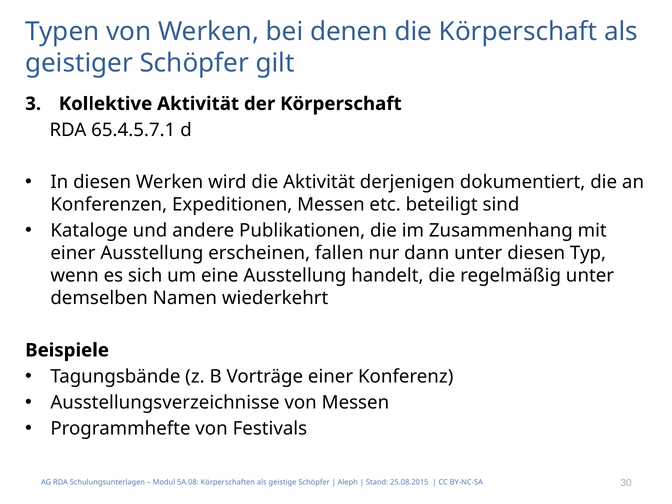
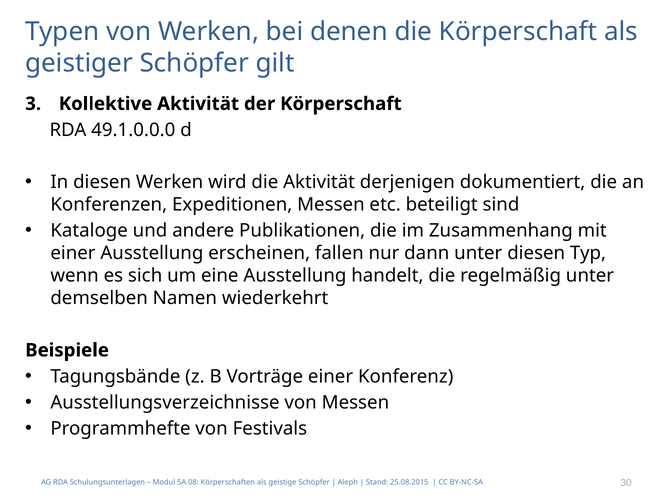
65.4.5.7.1: 65.4.5.7.1 -> 49.1.0.0.0 (133, 130)
